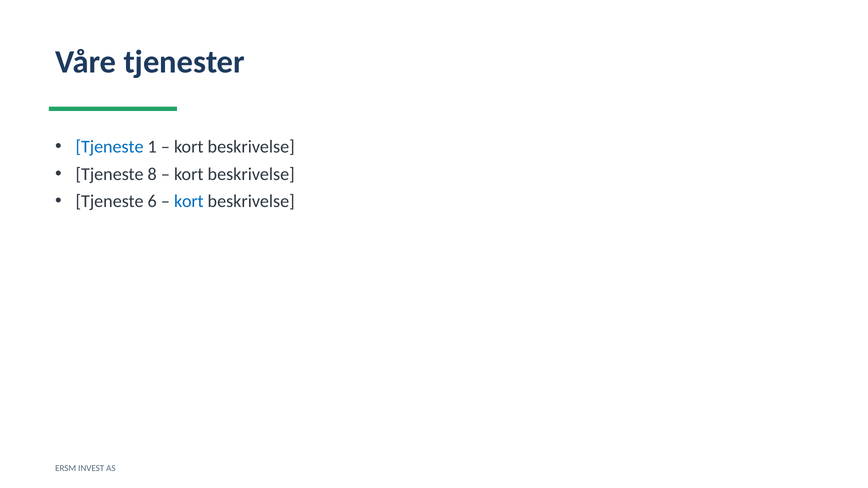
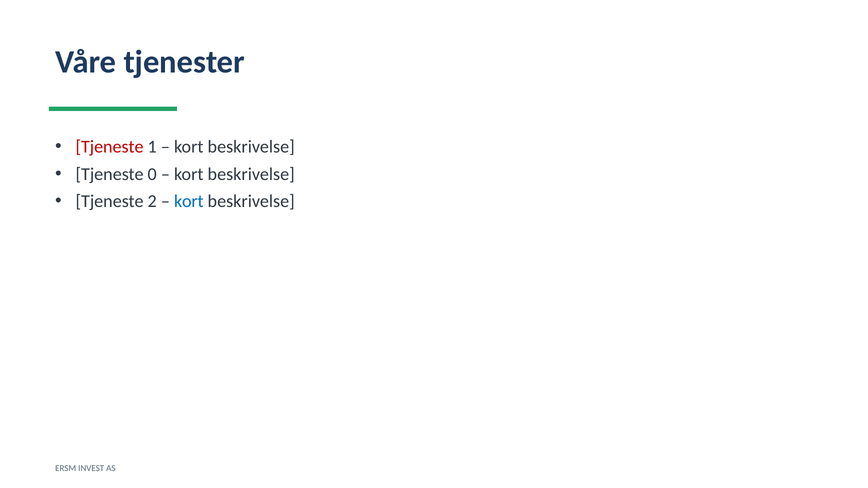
Tjeneste colour: blue -> red (110, 147)
8: 8 -> 0 (152, 174)
6: 6 -> 2 (152, 201)
